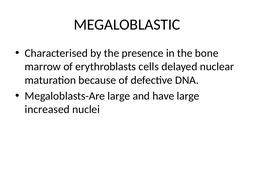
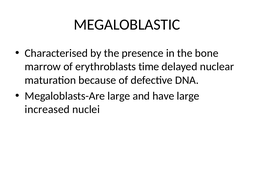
cells: cells -> time (149, 67)
